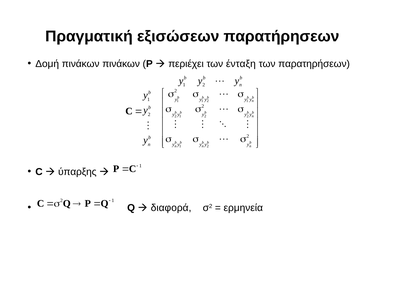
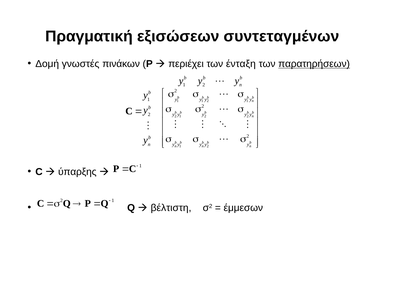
παρατήρησεων: παρατήρησεων -> συντεταγμένων (281, 36)
Δομή πινάκων: πινάκων -> γνωστές (81, 64)
παρατηρήσεων underline: none -> present (314, 64)
διαφορά: διαφορά -> βέλτιστη (171, 208)
ερμηνεία: ερμηνεία -> έμμεσων (243, 208)
